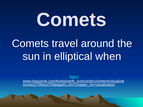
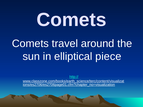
when: when -> piece (108, 57)
